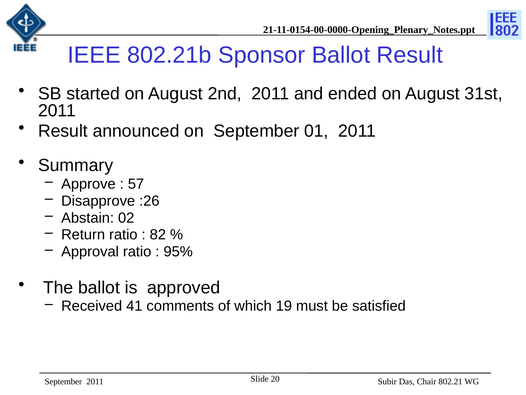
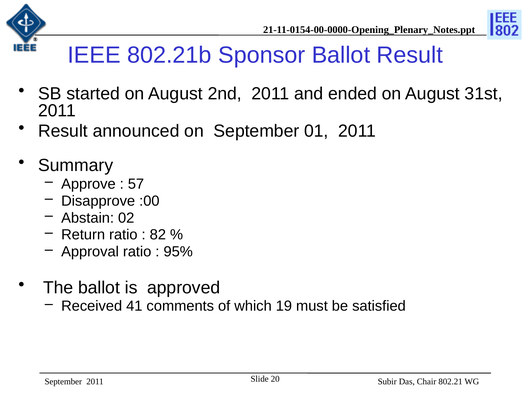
:26: :26 -> :00 (149, 201)
